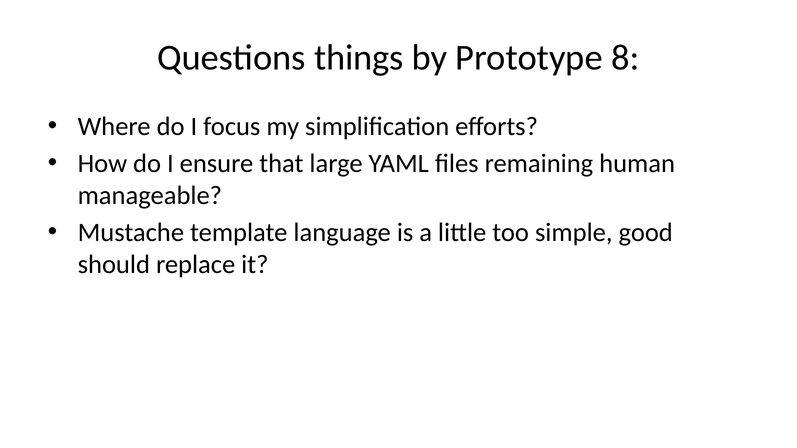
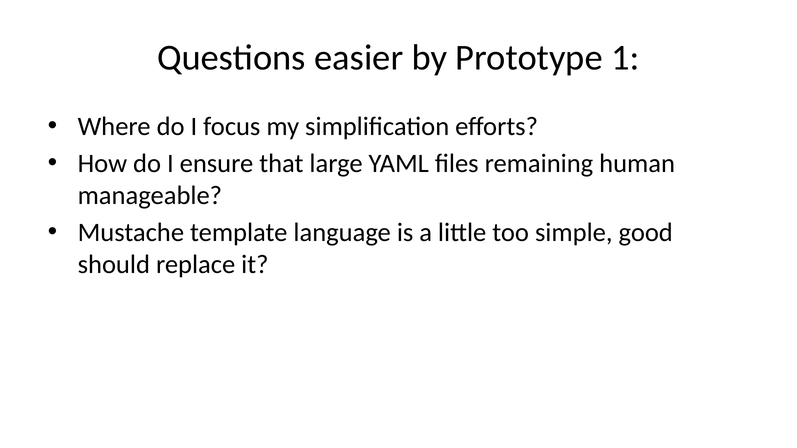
things: things -> easier (359, 58)
8: 8 -> 1 (625, 58)
